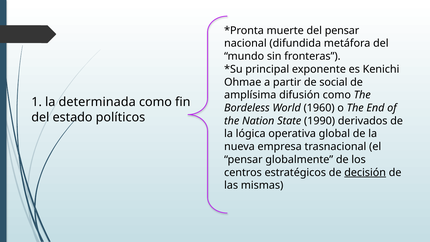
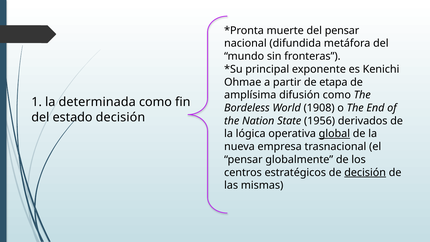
social: social -> etapa (333, 82)
1960: 1960 -> 1908 (319, 108)
estado políticos: políticos -> decisión (120, 117)
1990: 1990 -> 1956 (320, 121)
global underline: none -> present (334, 134)
